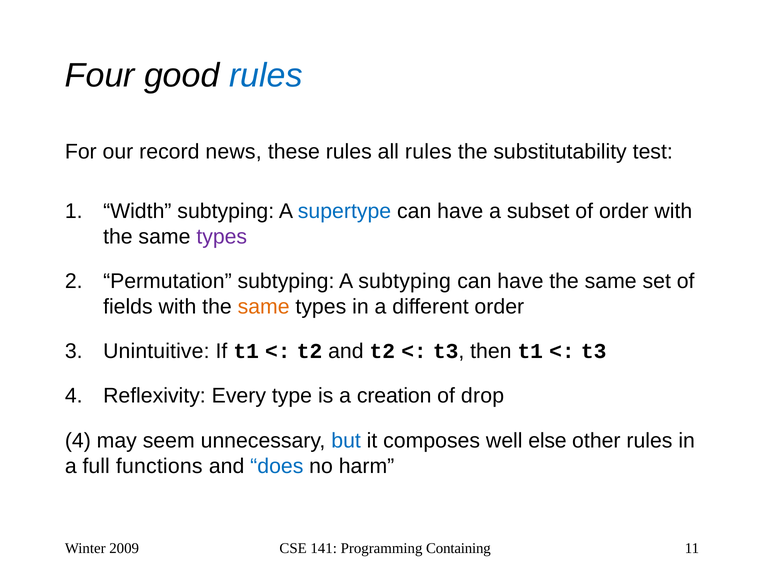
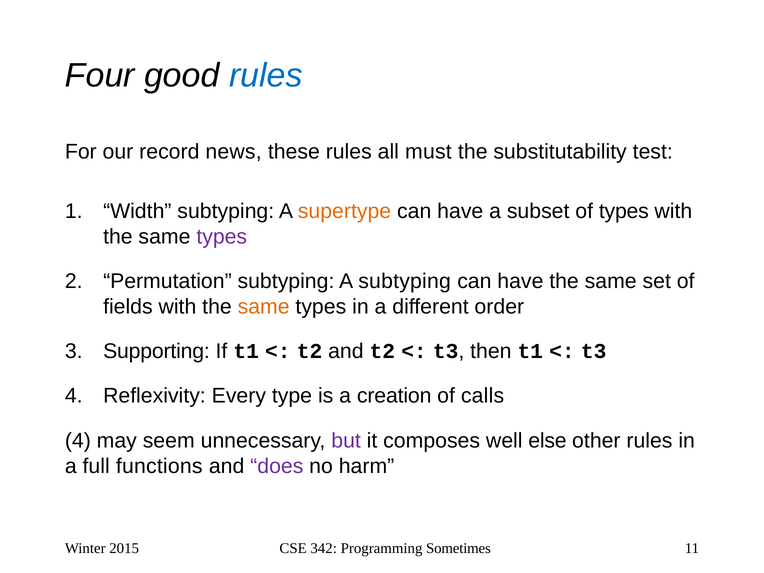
all rules: rules -> must (428, 152)
supertype colour: blue -> orange (344, 211)
of order: order -> types (624, 211)
Unintuitive: Unintuitive -> Supporting (157, 351)
drop: drop -> calls (483, 396)
but colour: blue -> purple (346, 441)
does colour: blue -> purple (277, 466)
2009: 2009 -> 2015 (124, 549)
141: 141 -> 342 (324, 549)
Containing: Containing -> Sometimes (458, 549)
